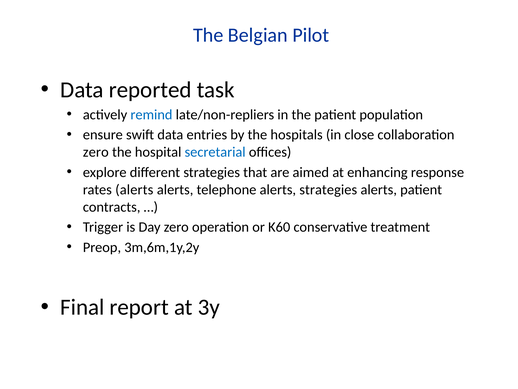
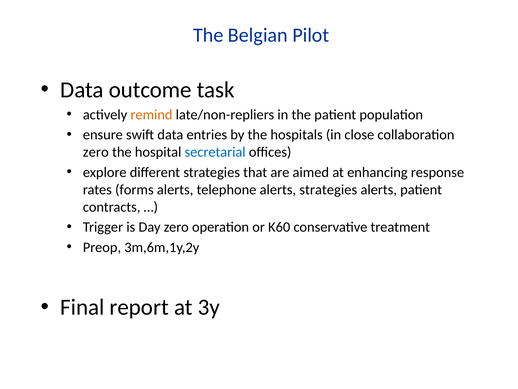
reported: reported -> outcome (150, 90)
remind colour: blue -> orange (151, 114)
rates alerts: alerts -> forms (134, 189)
